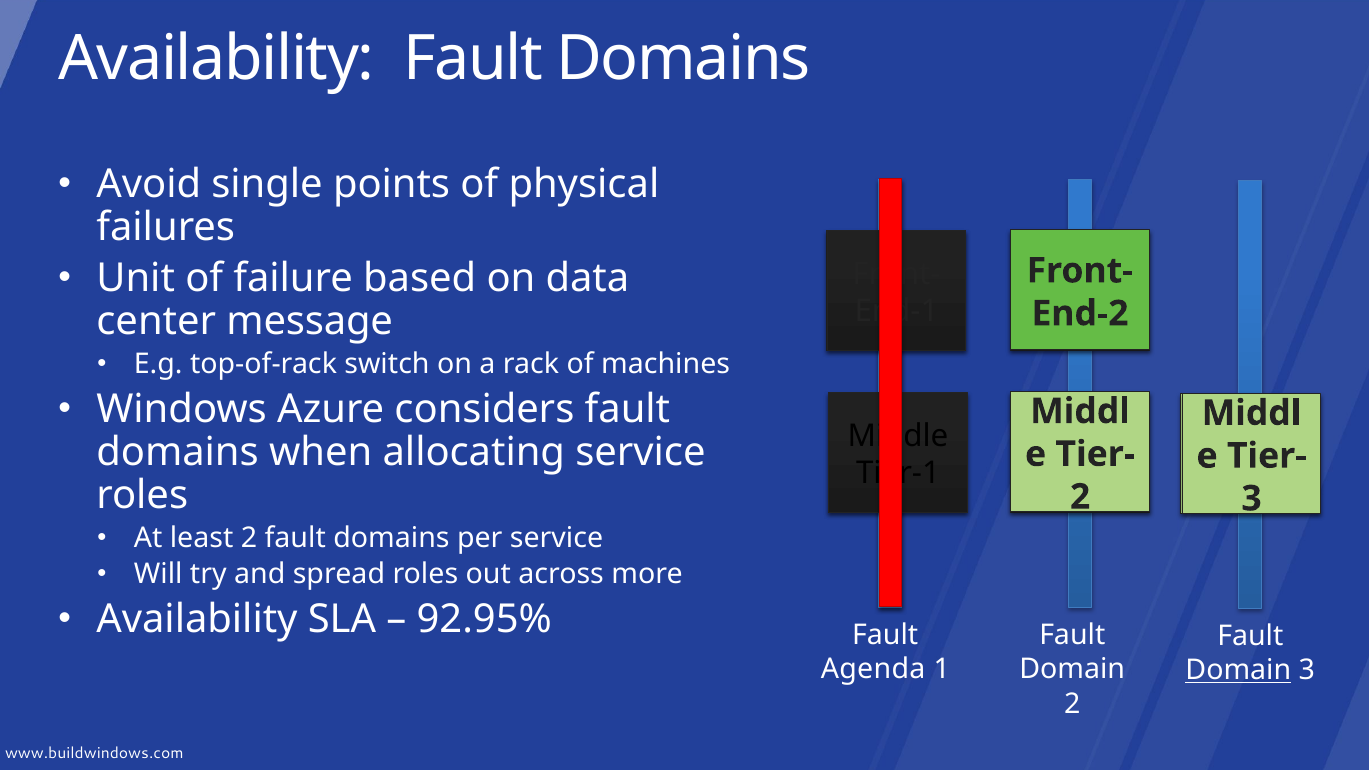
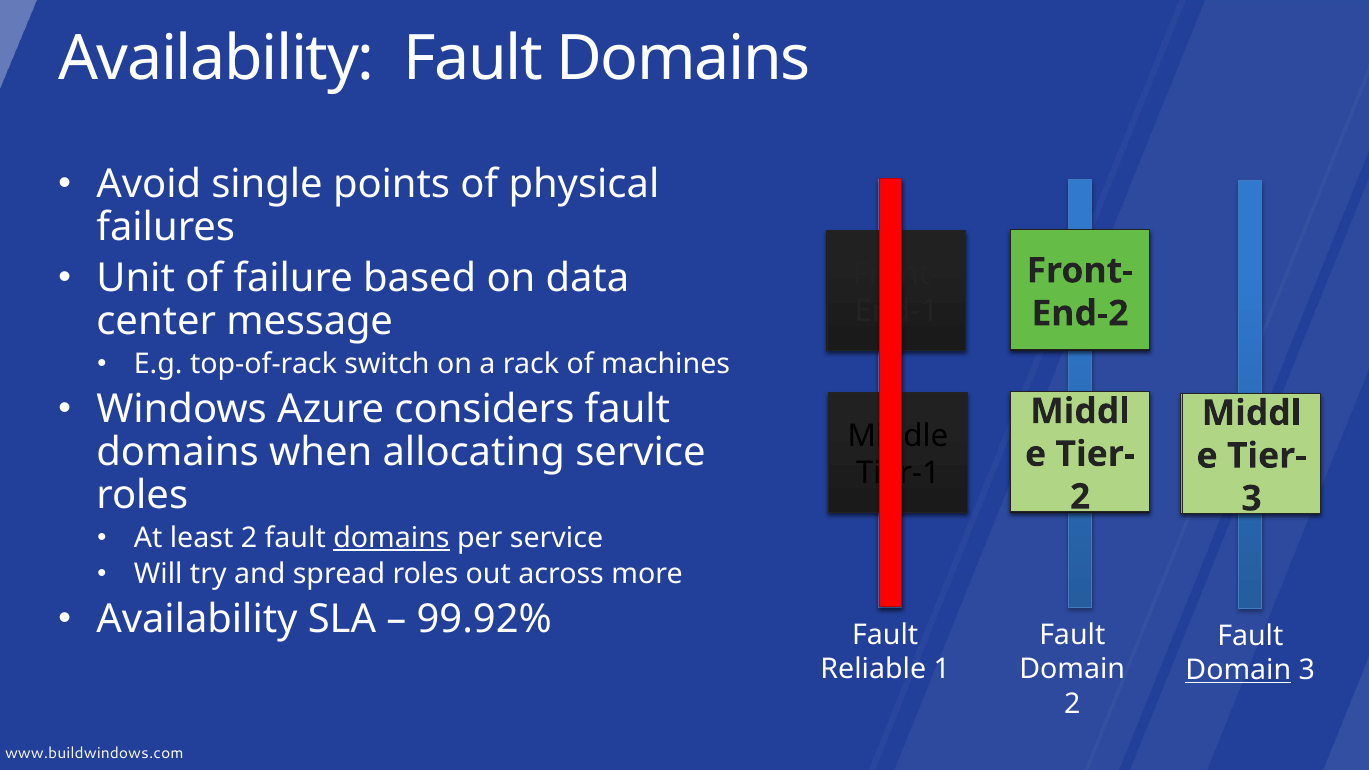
domains underline: none -> present (391, 538)
92.95%: 92.95% -> 99.92% (484, 620)
Agenda: Agenda -> Reliable (873, 670)
